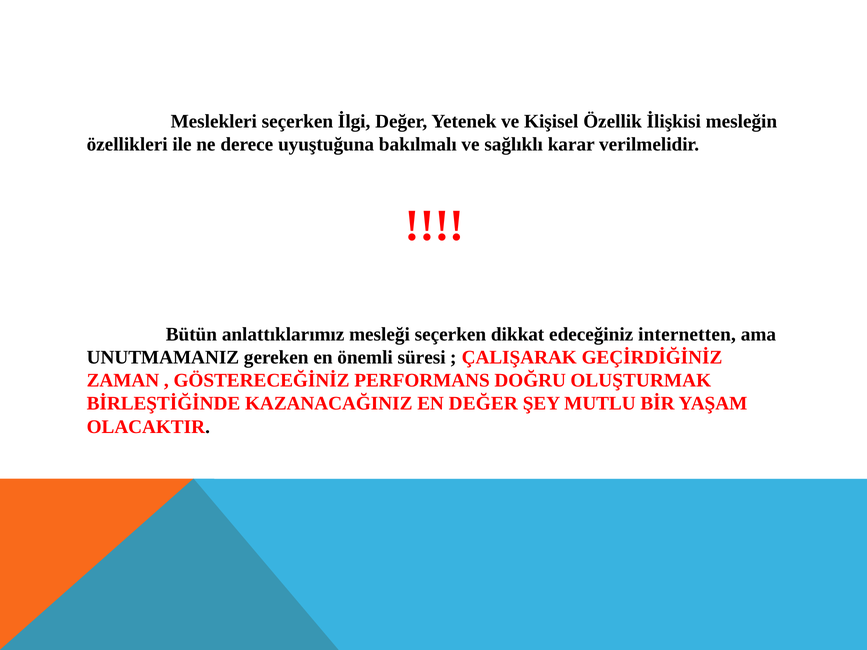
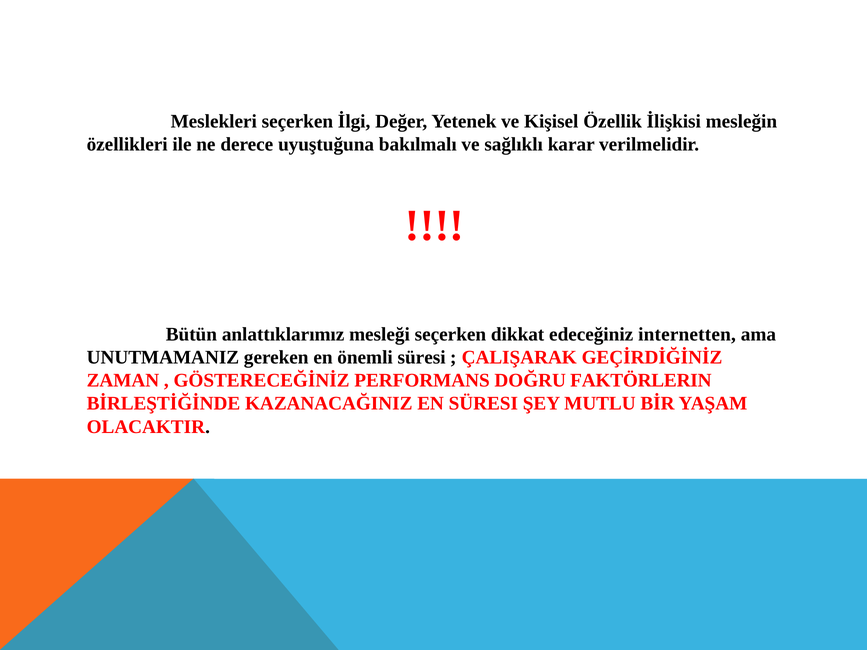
OLUŞTURMAK: OLUŞTURMAK -> FAKTÖRLERIN (641, 381)
EN DEĞER: DEĞER -> SÜRESI (483, 404)
